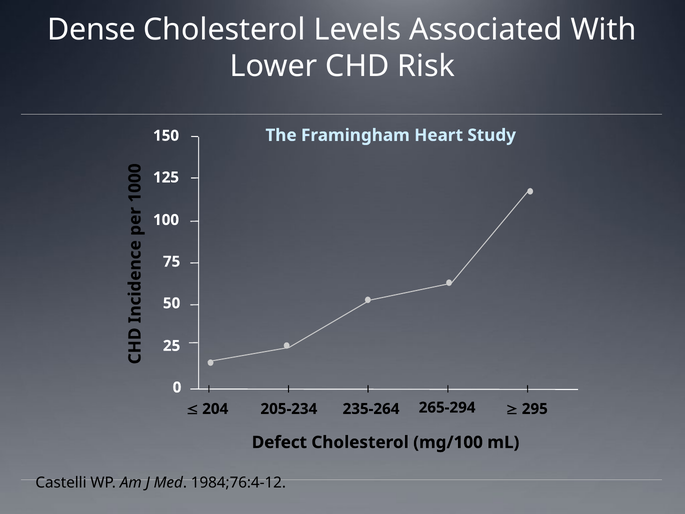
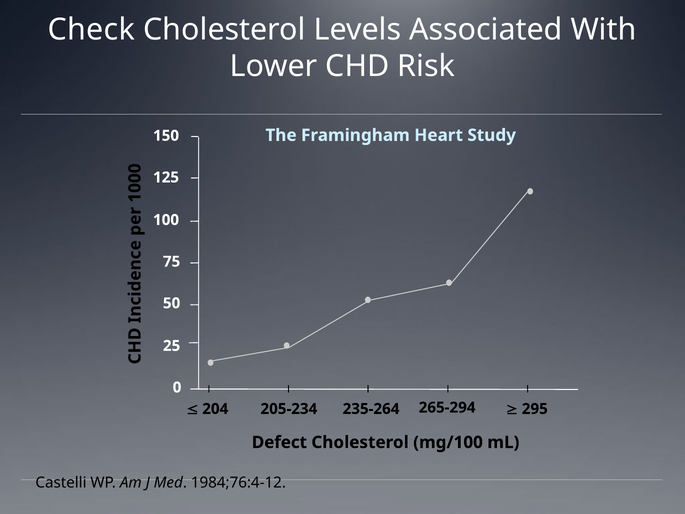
Dense: Dense -> Check (91, 29)
